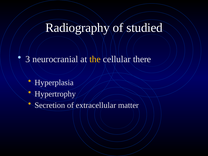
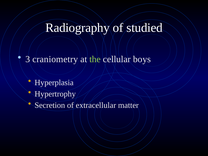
neurocranial: neurocranial -> craniometry (55, 59)
the colour: yellow -> light green (95, 59)
there: there -> boys (142, 59)
